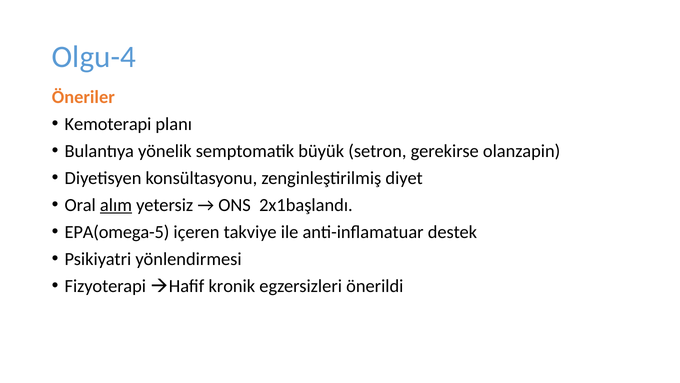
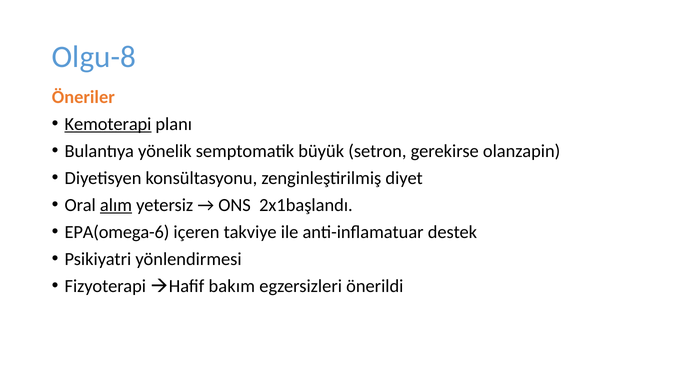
Olgu-4: Olgu-4 -> Olgu-8 (94, 57)
Kemoterapi underline: none -> present (108, 124)
EPA(omega-5: EPA(omega-5 -> EPA(omega-6 (117, 232)
kronik: kronik -> bakım (232, 286)
